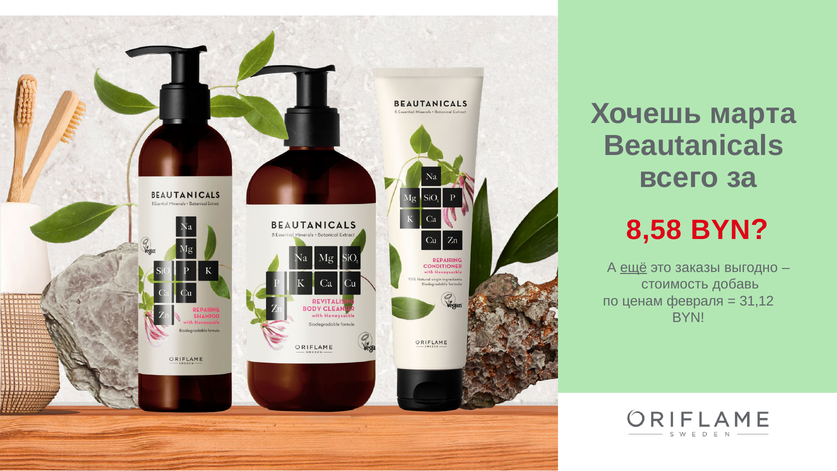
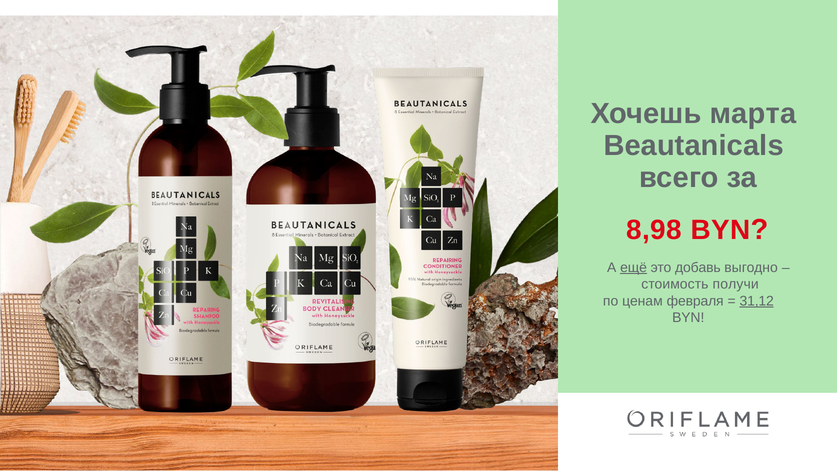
8,58: 8,58 -> 8,98 (654, 230)
заказы: заказы -> добавь (698, 268)
добавь: добавь -> получи (736, 284)
31,12 underline: none -> present (757, 301)
